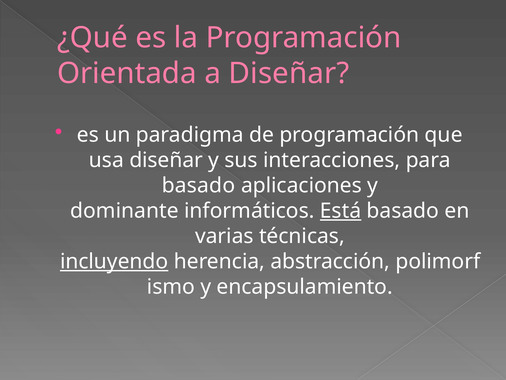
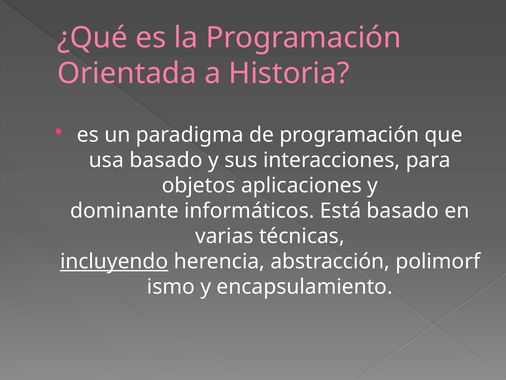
a Diseñar: Diseñar -> Historia (289, 73)
usa diseñar: diseñar -> basado (166, 160)
basado: basado -> objetos (199, 185)
Está underline: present -> none (341, 211)
